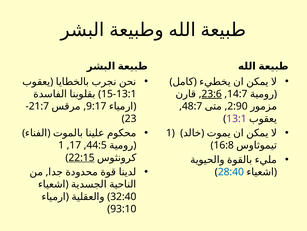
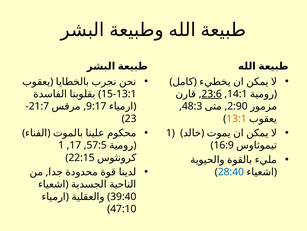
14:7: 14:7 -> 14:1 (237, 94)
48:7: 48:7 -> 48:3 (192, 106)
13:1 colour: purple -> orange (236, 118)
44:5: 44:5 -> 57:5 (97, 145)
16:8: 16:8 -> 16:9 (224, 145)
22:15 underline: present -> none (82, 157)
32:40: 32:40 -> 39:40 (123, 196)
93:10: 93:10 -> 47:10 (123, 208)
